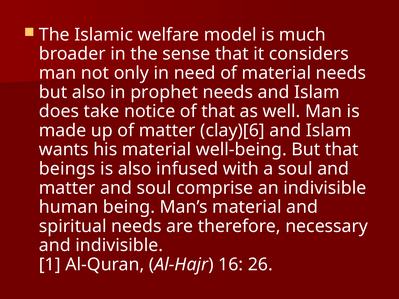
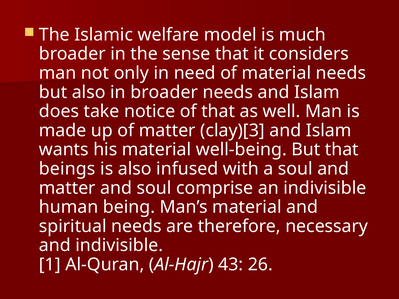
in prophet: prophet -> broader (164, 92)
clay)[6: clay)[6 -> clay)[3 (232, 131)
16: 16 -> 43 (231, 265)
